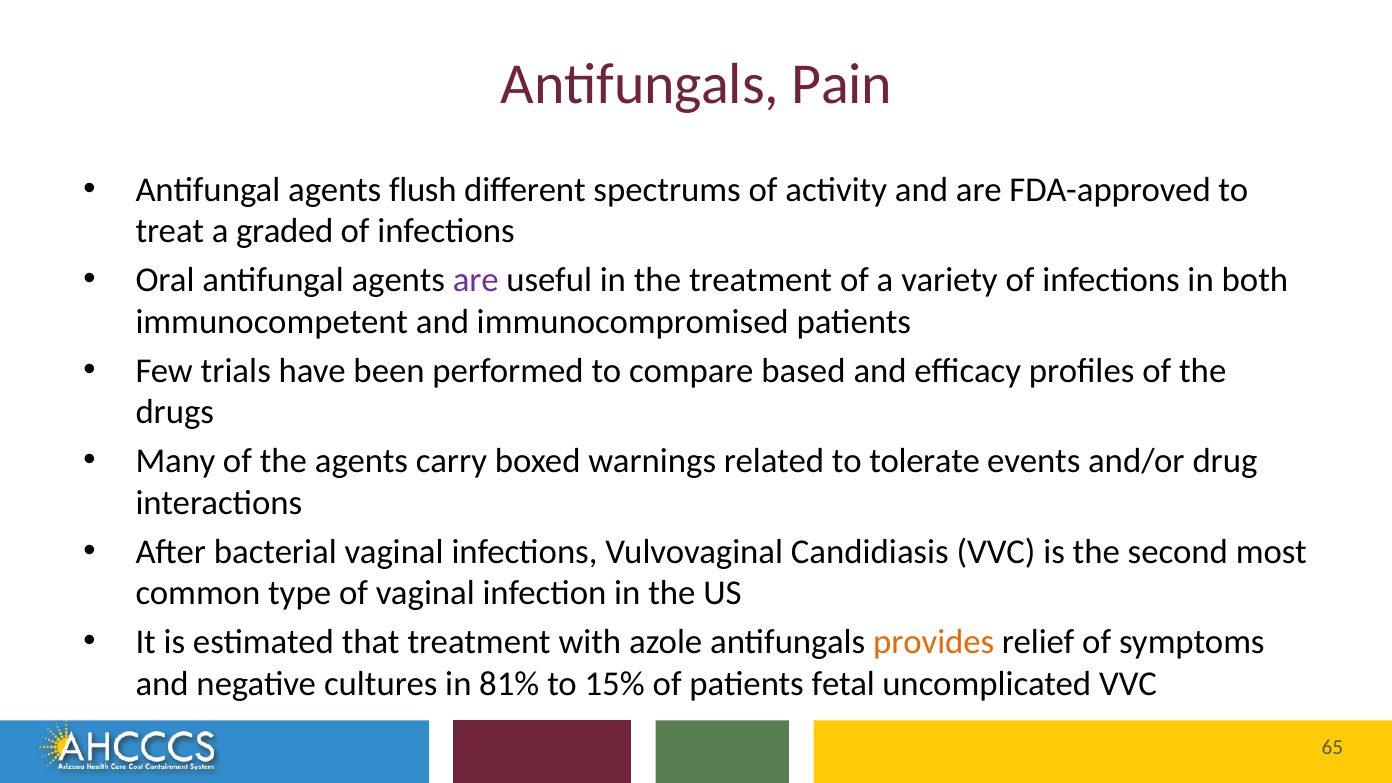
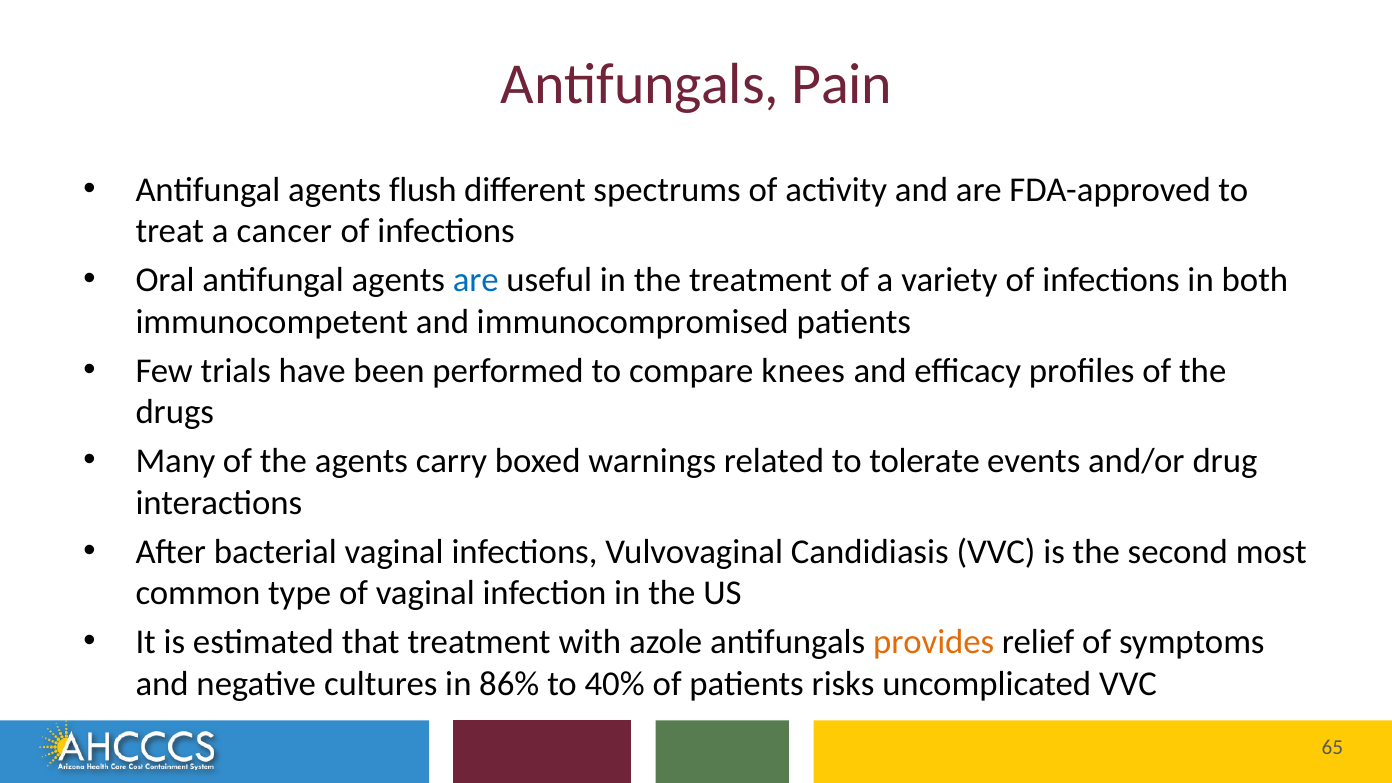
graded: graded -> cancer (284, 231)
are colour: purple -> blue (476, 280)
based: based -> knees (803, 371)
81%: 81% -> 86% (509, 684)
15%: 15% -> 40% (615, 684)
fetal: fetal -> risks (843, 684)
